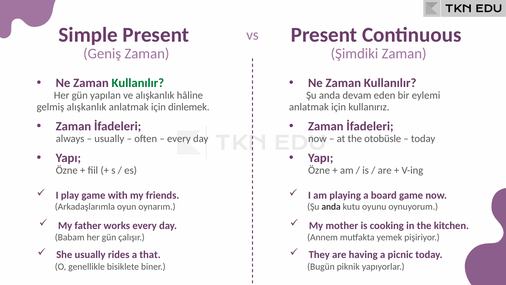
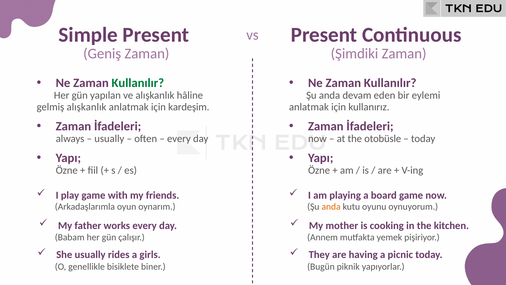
dinlemek: dinlemek -> kardeşim (189, 107)
anda colour: black -> orange (331, 207)
that: that -> girls (150, 254)
